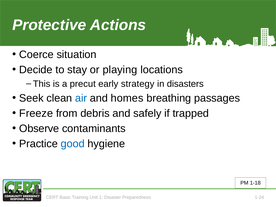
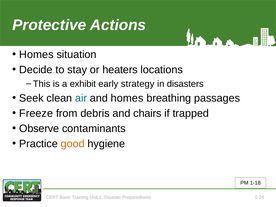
Coerce: Coerce -> Homes (36, 54)
playing: playing -> heaters (120, 70)
precut: precut -> exhibit (83, 84)
safely: safely -> chairs (147, 113)
good colour: blue -> orange (73, 144)
